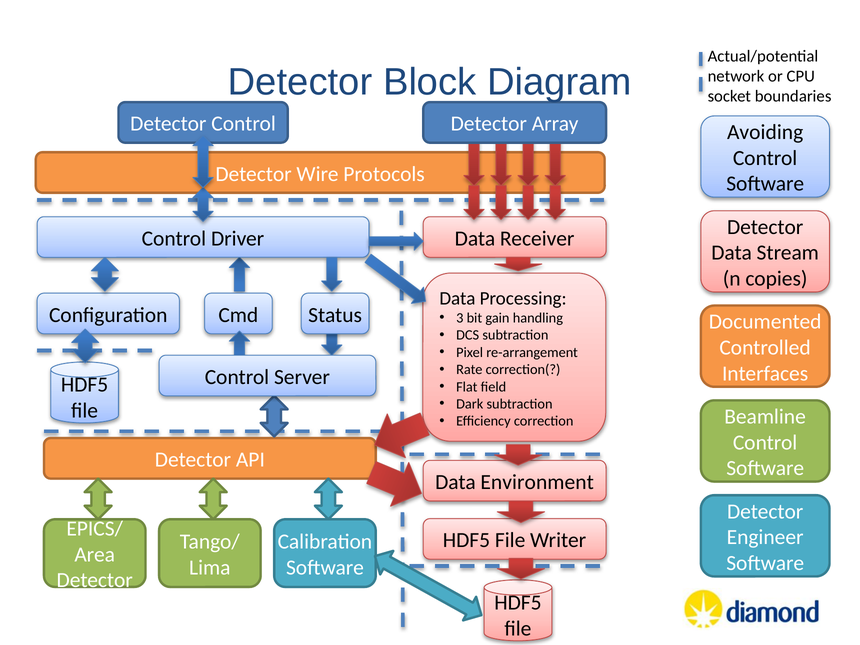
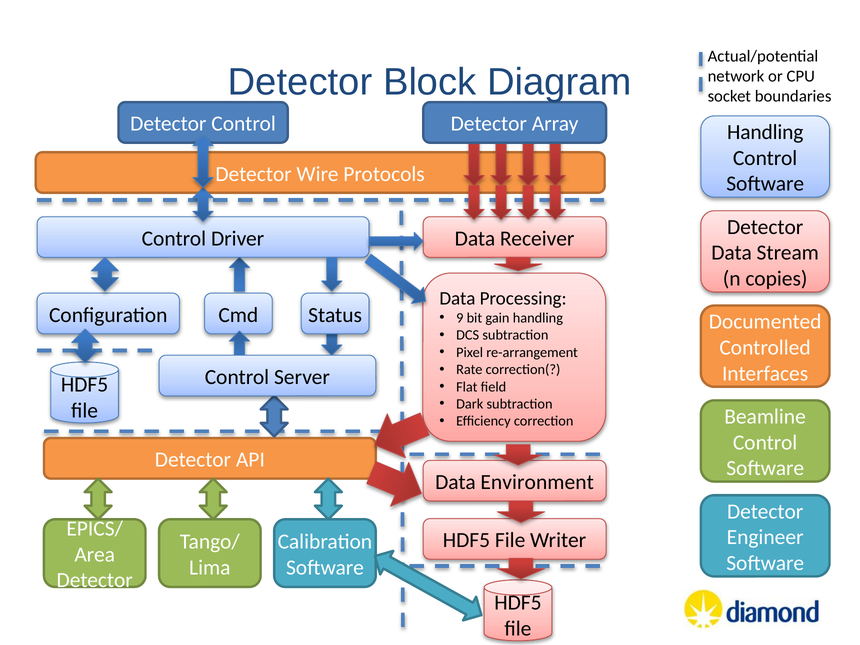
Avoiding: Avoiding -> Handling (765, 132)
3: 3 -> 9 (460, 318)
